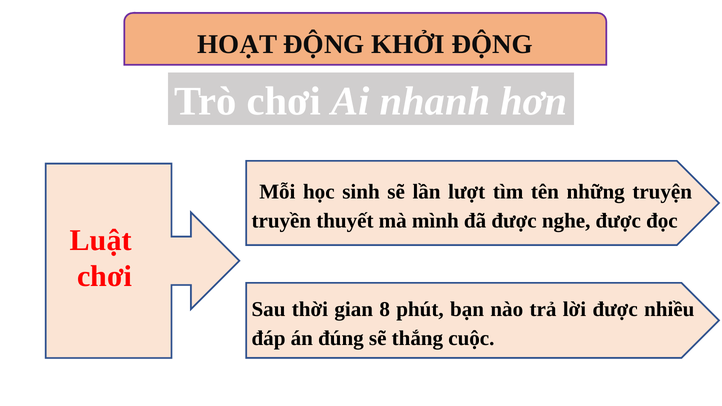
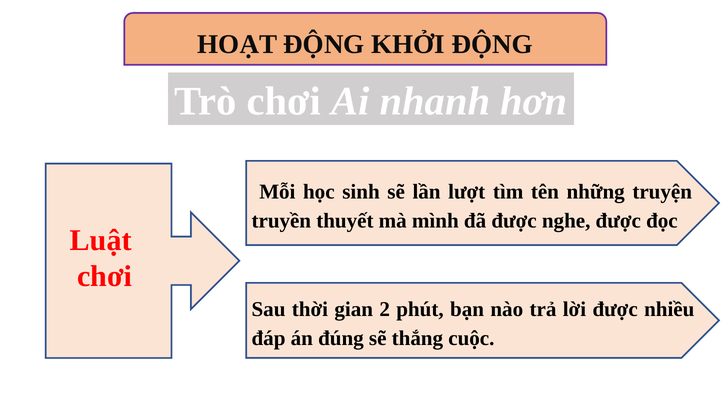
8: 8 -> 2 (385, 309)
